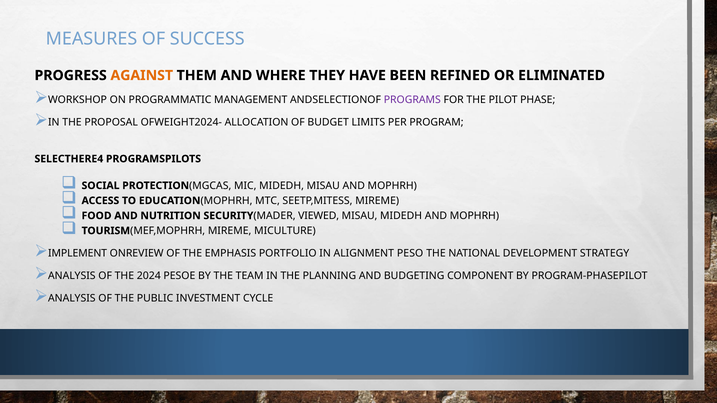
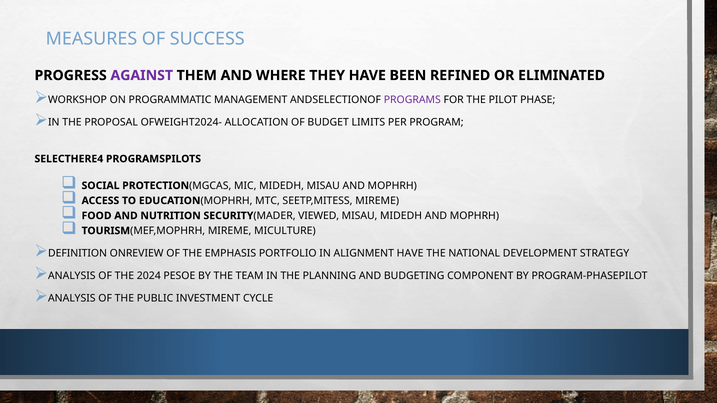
AGAINST colour: orange -> purple (142, 75)
IMPLEMENT: IMPLEMENT -> DEFINITION (78, 253)
ALIGNMENT PESO: PESO -> HAVE (410, 253)
